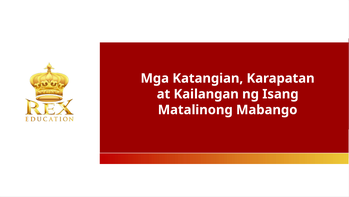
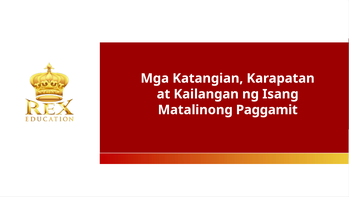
Mabango: Mabango -> Paggamit (267, 109)
